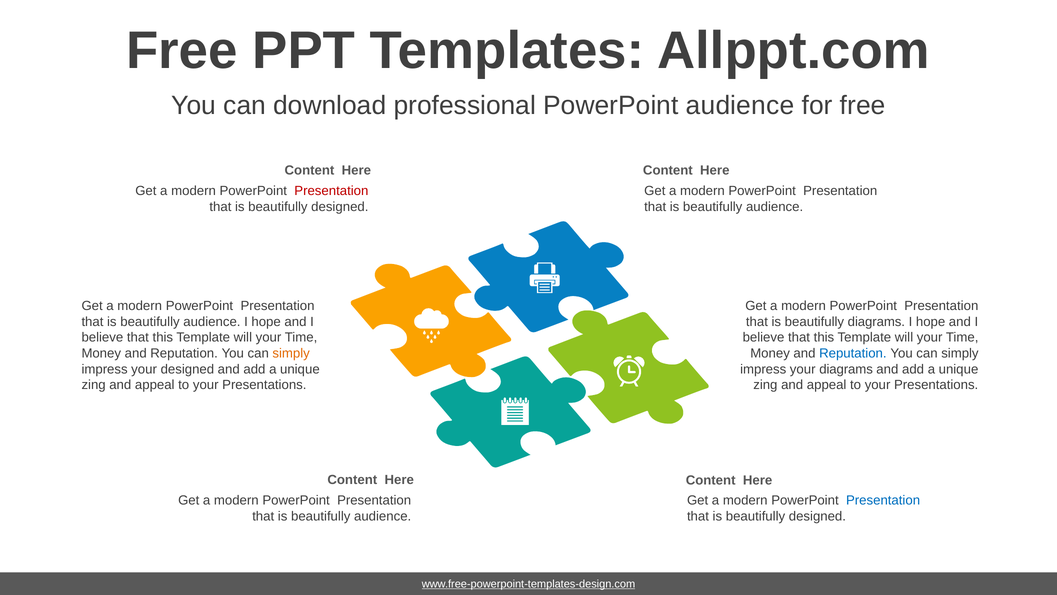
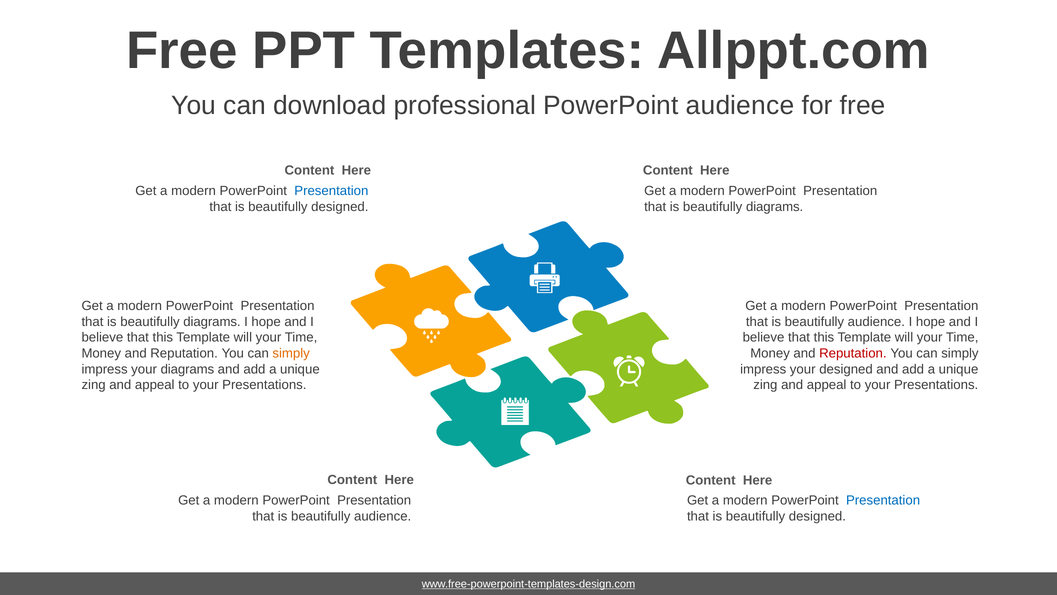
Presentation colour: red -> blue (331, 191)
audience: audience -> diagrams (775, 207)
audience: audience -> diagrams (212, 321)
diagrams: diagrams -> audience (876, 321)
Reputation colour: blue -> red (853, 353)
your designed: designed -> diagrams (187, 369)
your diagrams: diagrams -> designed (846, 369)
